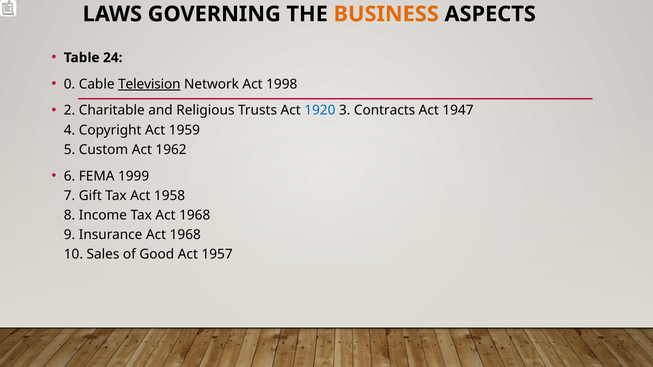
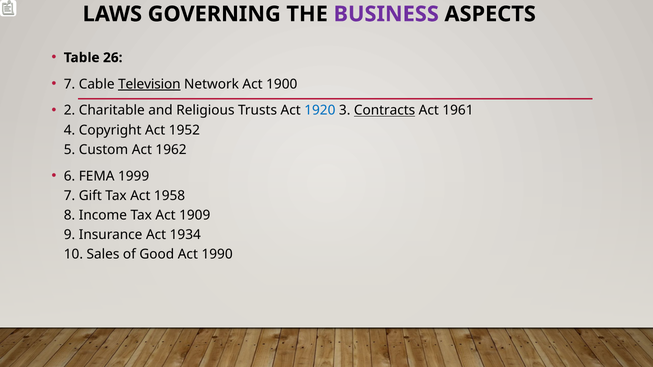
BUSINESS colour: orange -> purple (386, 14)
24: 24 -> 26 (113, 58)
0: 0 -> 7 (70, 84)
1998: 1998 -> 1900 (282, 84)
Contracts underline: none -> present (385, 111)
1947: 1947 -> 1961 (458, 111)
1959: 1959 -> 1952 (184, 130)
Tax Act 1968: 1968 -> 1909 (195, 215)
Insurance Act 1968: 1968 -> 1934 (185, 235)
1957: 1957 -> 1990 (217, 255)
